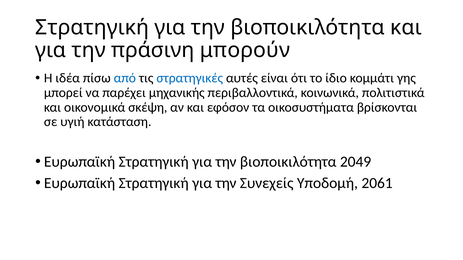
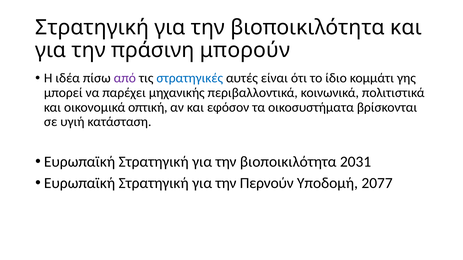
από colour: blue -> purple (125, 78)
σκέψη: σκέψη -> οπτική (148, 107)
2049: 2049 -> 2031 (356, 162)
Συνεχείς: Συνεχείς -> Περνούν (267, 183)
2061: 2061 -> 2077 (377, 183)
